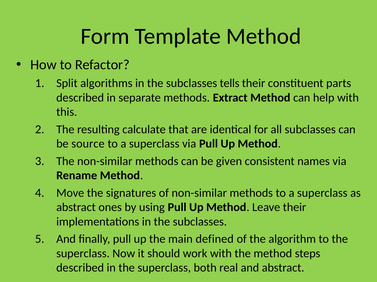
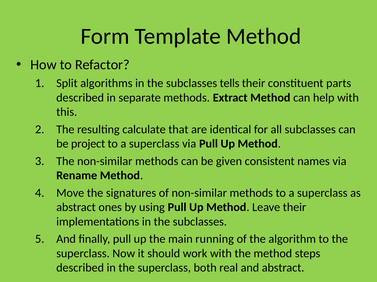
source: source -> project (88, 144)
defined: defined -> running (215, 240)
